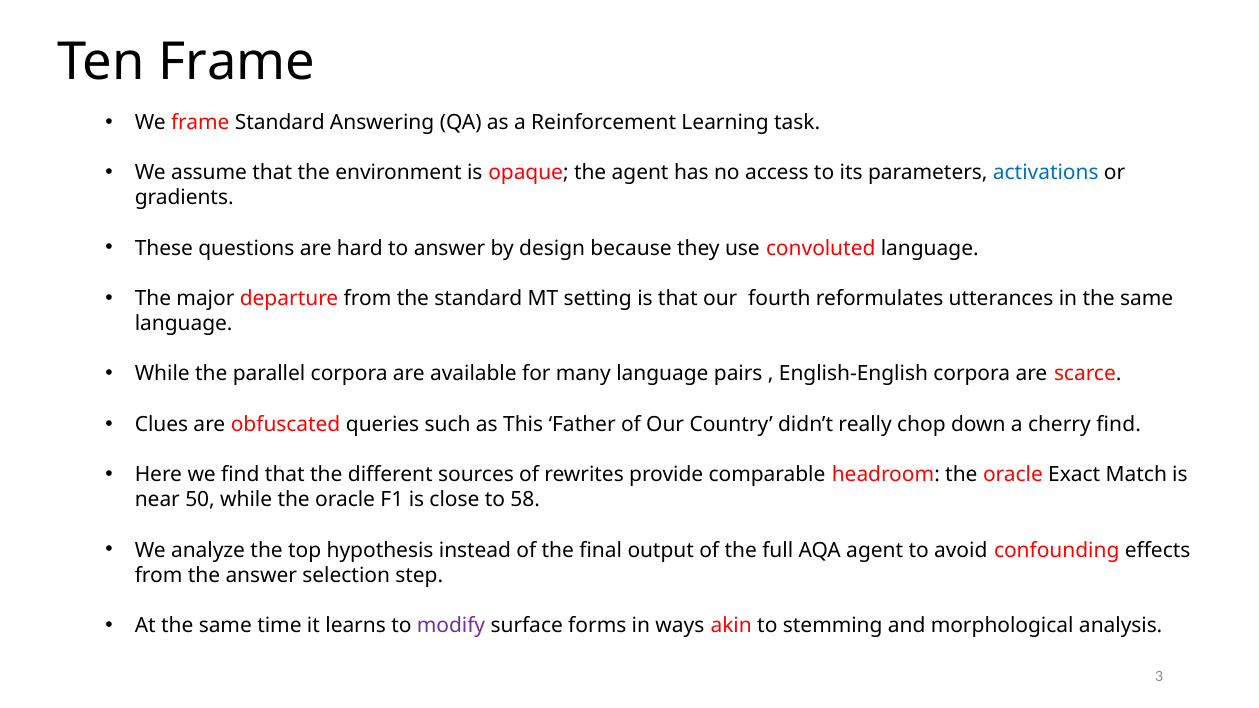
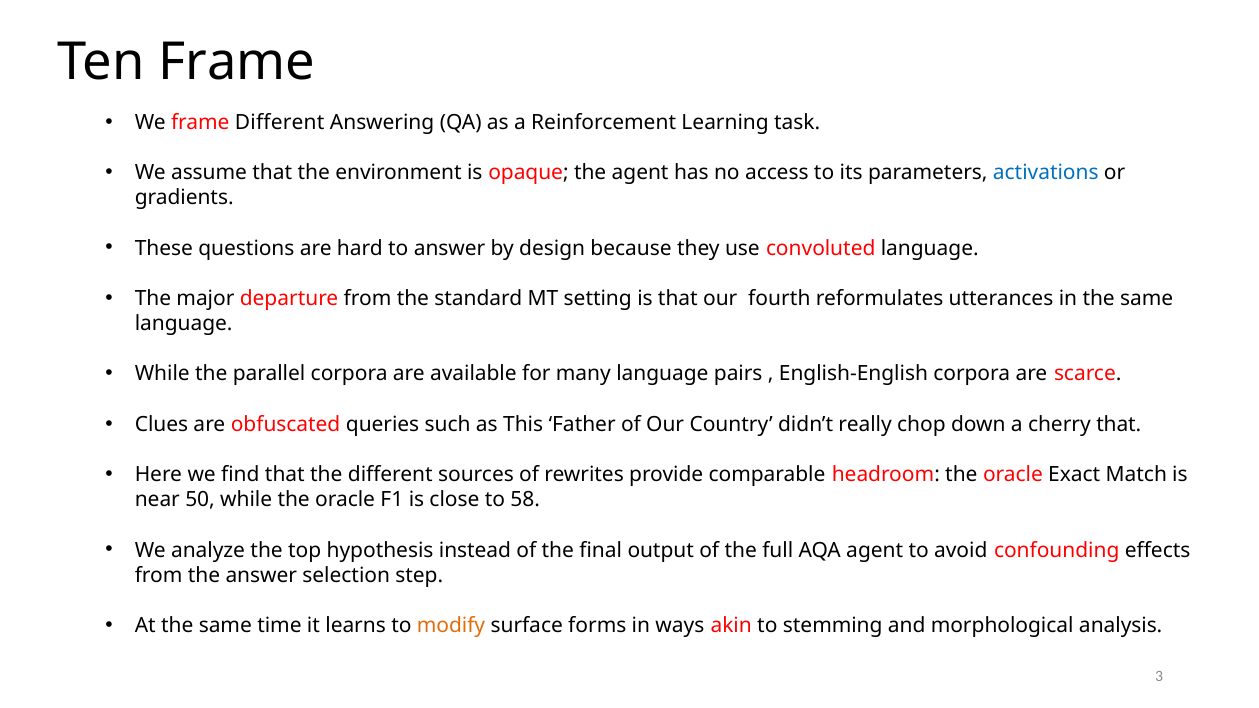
frame Standard: Standard -> Different (280, 122)
cherry find: find -> that (1119, 424)
modify colour: purple -> orange (451, 626)
